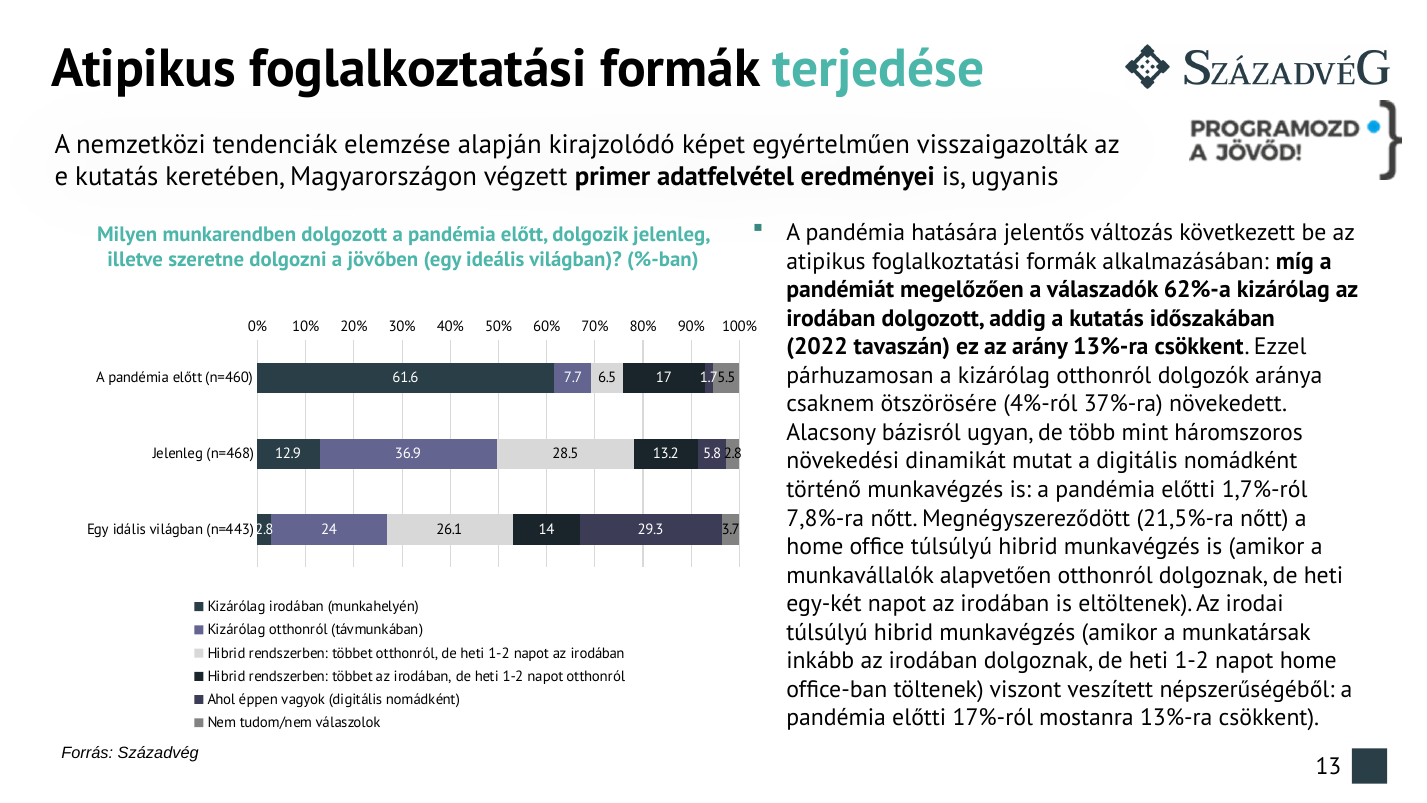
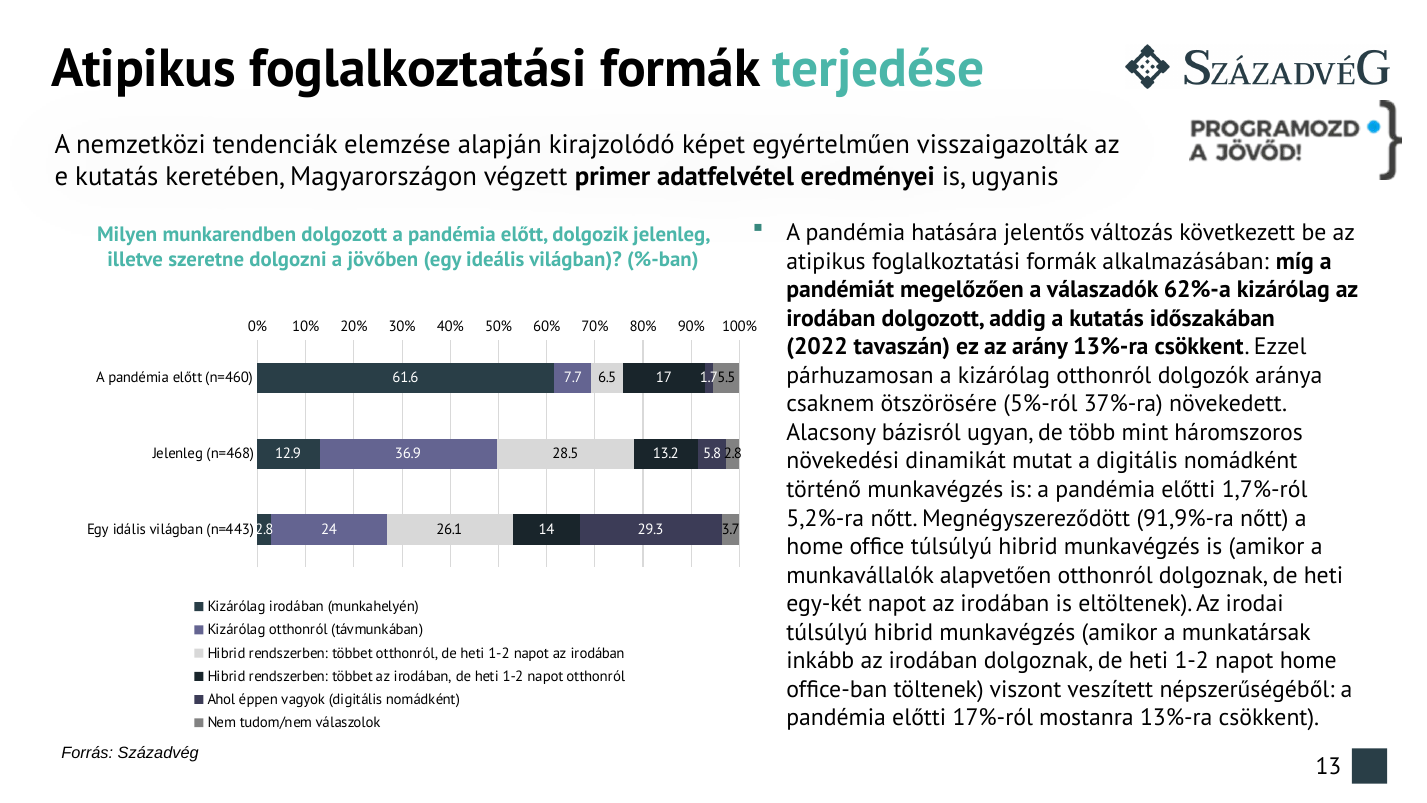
4%-ról: 4%-ról -> 5%-ról (1040, 404)
7,8%-ra: 7,8%-ra -> 5,2%-ra (825, 518)
21,5%-ra: 21,5%-ra -> 91,9%-ra (1185, 518)
